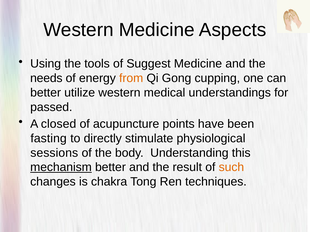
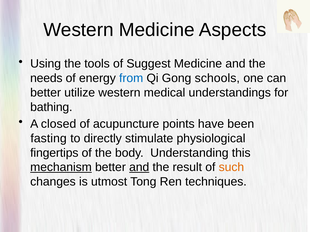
from colour: orange -> blue (131, 78)
cupping: cupping -> schools (217, 78)
passed: passed -> bathing (51, 107)
sessions: sessions -> fingertips (54, 153)
and underline: none -> present (139, 168)
chakra: chakra -> utmost (109, 182)
